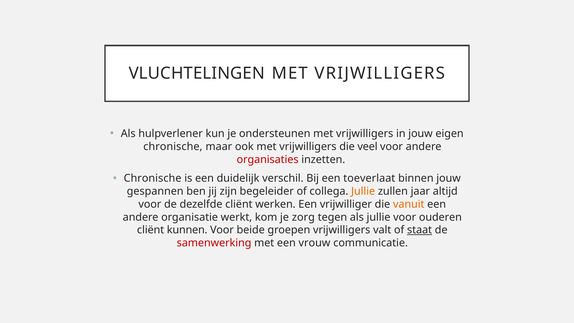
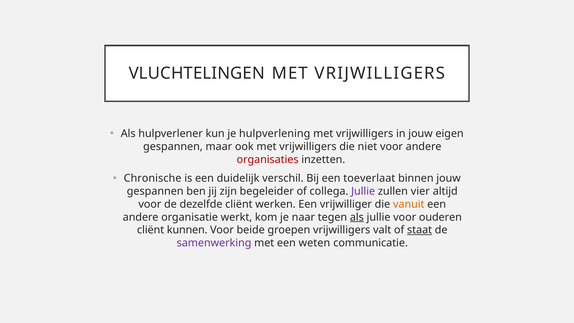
ondersteunen: ondersteunen -> hulpverlening (275, 134)
chronische: chronische -> gespannen (173, 146)
veel: veel -> niet (367, 146)
Jullie colour: orange -> purple (363, 191)
jaar: jaar -> vier (420, 191)
zorg: zorg -> naar (303, 217)
als underline: none -> present (357, 217)
samenwerking colour: red -> purple (214, 243)
vrouw: vrouw -> weten (314, 243)
